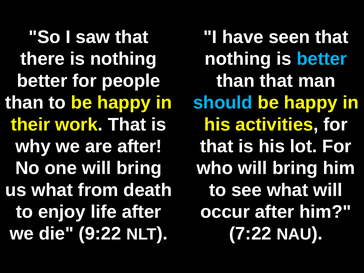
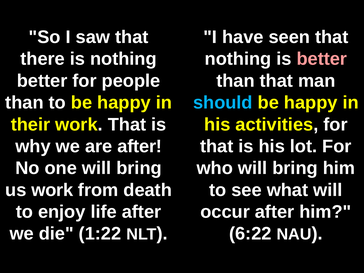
better colour: light blue -> pink (322, 59)
us what: what -> work (52, 190)
9:22: 9:22 -> 1:22 (100, 234)
7:22: 7:22 -> 6:22 (250, 234)
